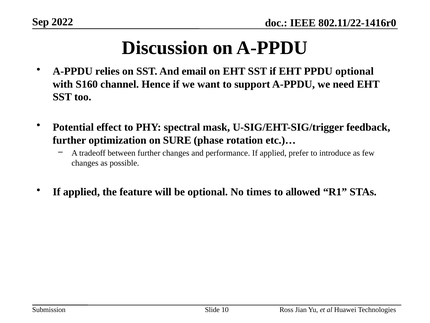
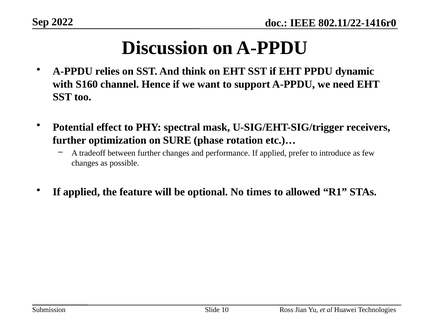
email: email -> think (194, 71)
PPDU optional: optional -> dynamic (355, 71)
feedback: feedback -> receivers (368, 127)
